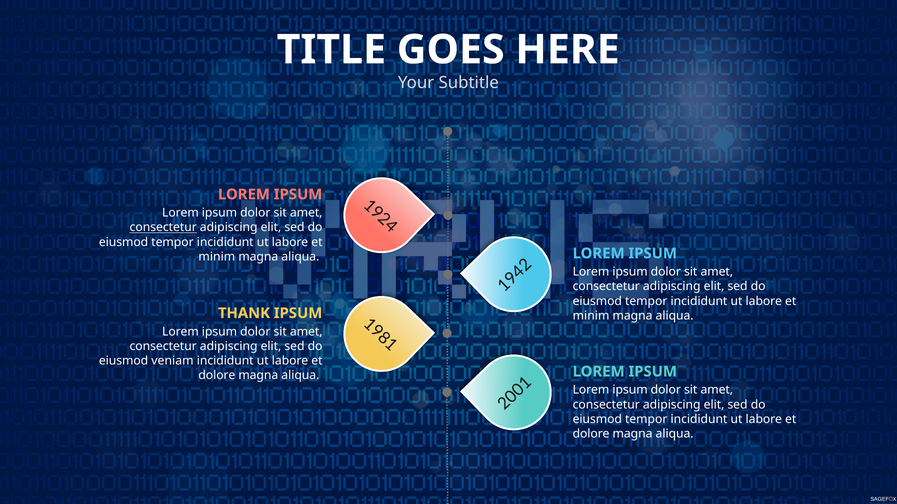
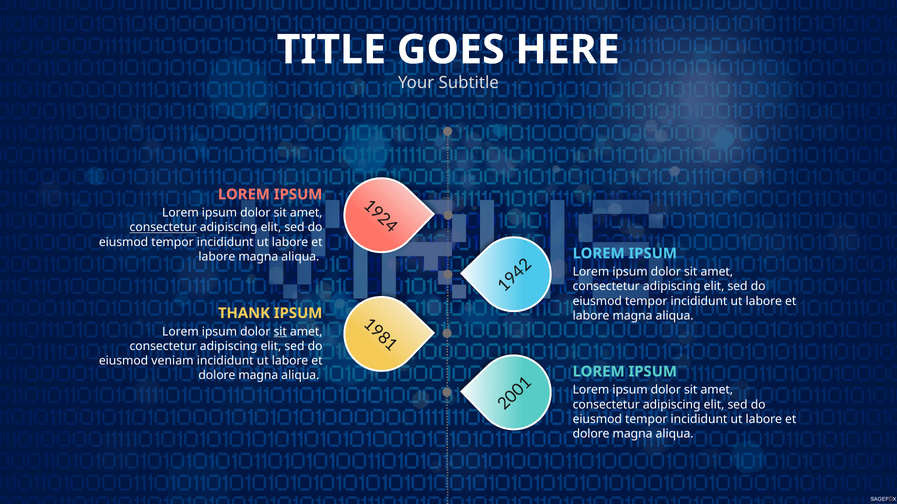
minim: minim -> labore (217, 257)
minim: minim -> labore (591, 316)
sit underline: none -> present (280, 332)
